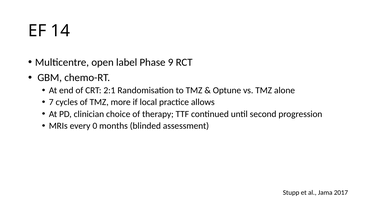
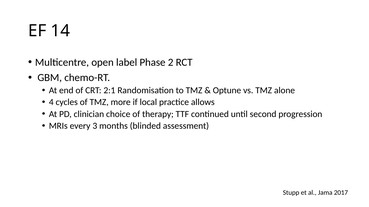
9: 9 -> 2 (171, 62)
7: 7 -> 4 (51, 102)
0: 0 -> 3 (95, 126)
